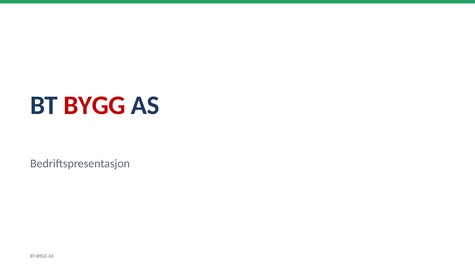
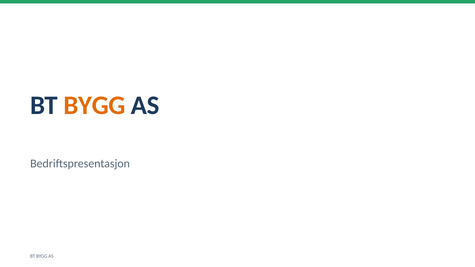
BYGG colour: red -> orange (94, 105)
